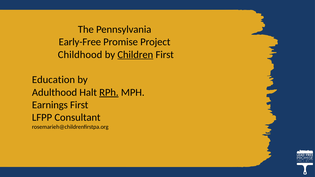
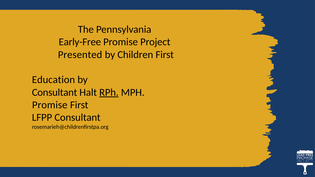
Childhood: Childhood -> Presented (80, 55)
Children underline: present -> none (135, 55)
Adulthood: Adulthood -> Consultant (55, 92)
Earnings: Earnings -> Promise (50, 105)
